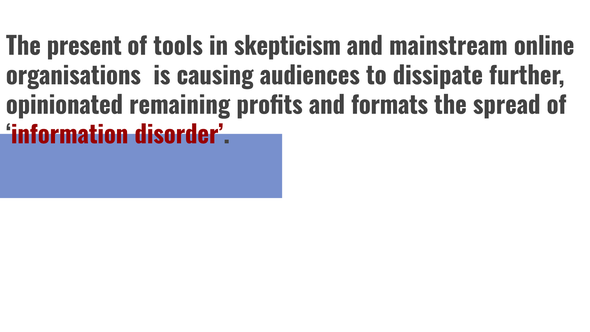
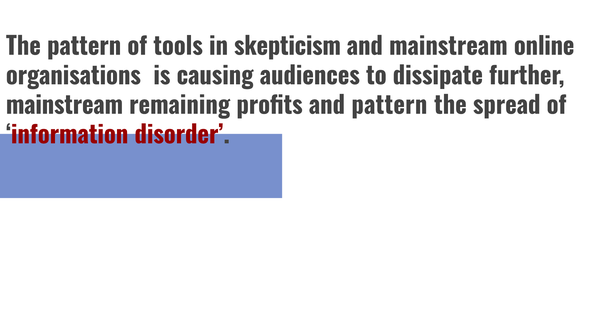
The present: present -> pattern (84, 47)
opinionated: opinionated -> mainstream (64, 106)
and formats: formats -> pattern (389, 106)
